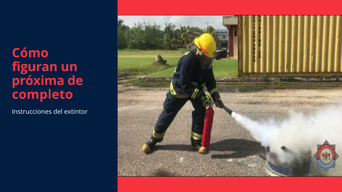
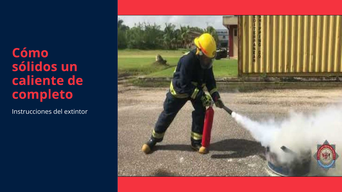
figuran: figuran -> sólidos (35, 67)
próxima: próxima -> caliente (38, 81)
